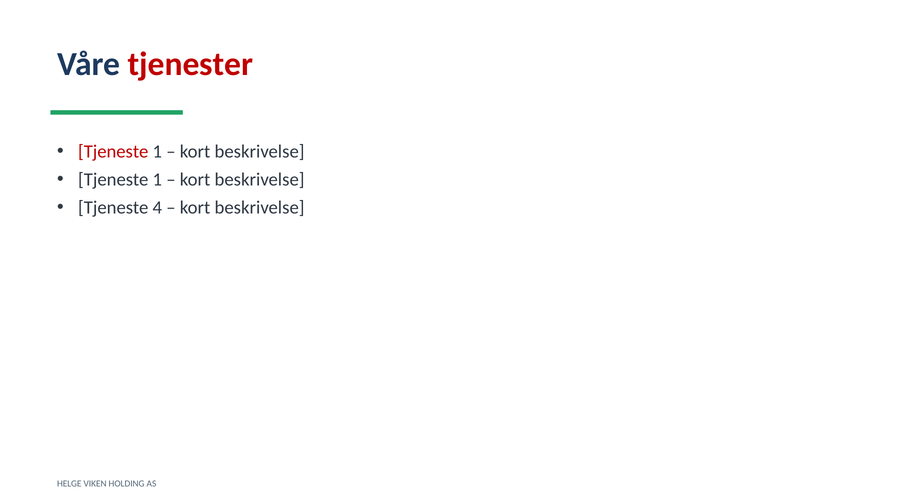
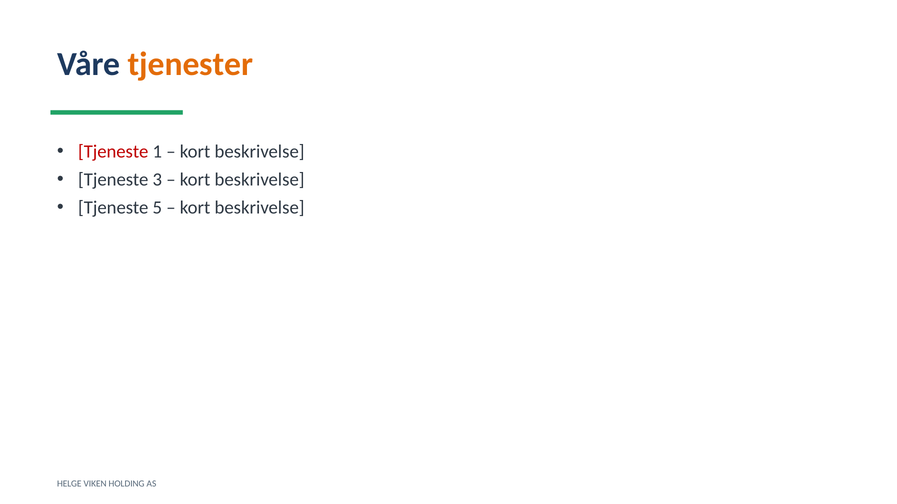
tjenester colour: red -> orange (190, 64)
1: 1 -> 3 (157, 180)
4: 4 -> 5 (157, 208)
